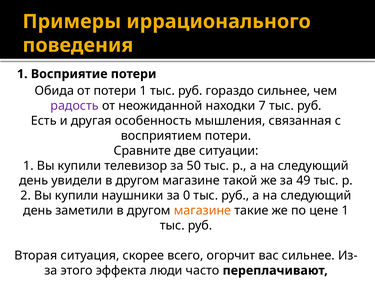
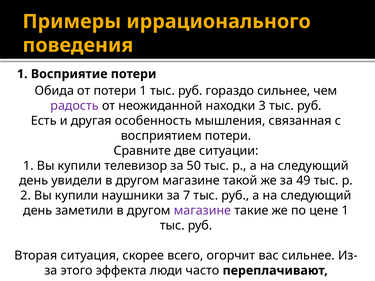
7: 7 -> 3 (262, 106)
0: 0 -> 7 (187, 196)
магазине colour: orange -> purple (202, 211)
